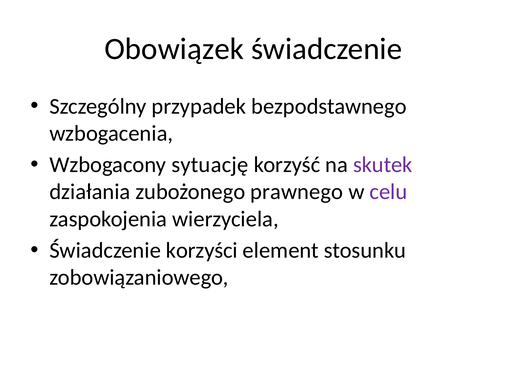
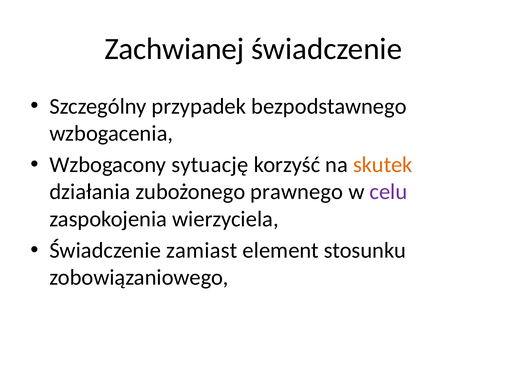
Obowiązek: Obowiązek -> Zachwianej (174, 49)
skutek colour: purple -> orange (383, 165)
korzyści: korzyści -> zamiast (202, 251)
